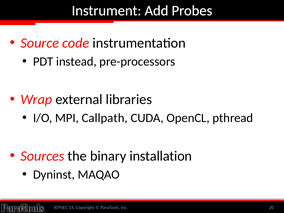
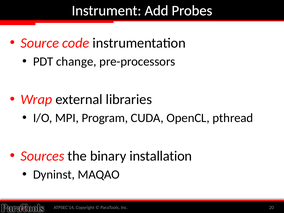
instead: instead -> change (76, 62)
Callpath: Callpath -> Program (105, 118)
